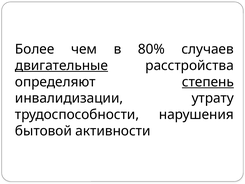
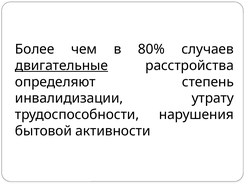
степень underline: present -> none (208, 82)
